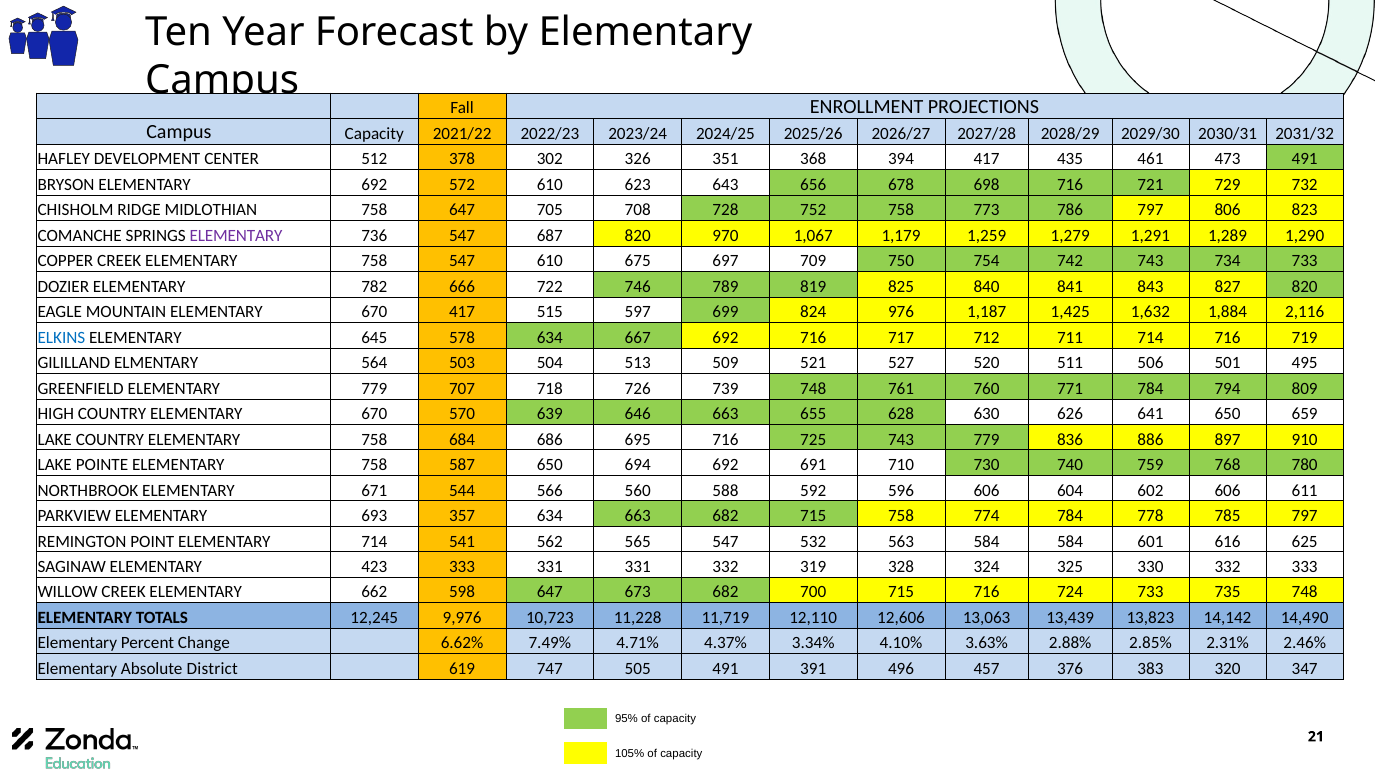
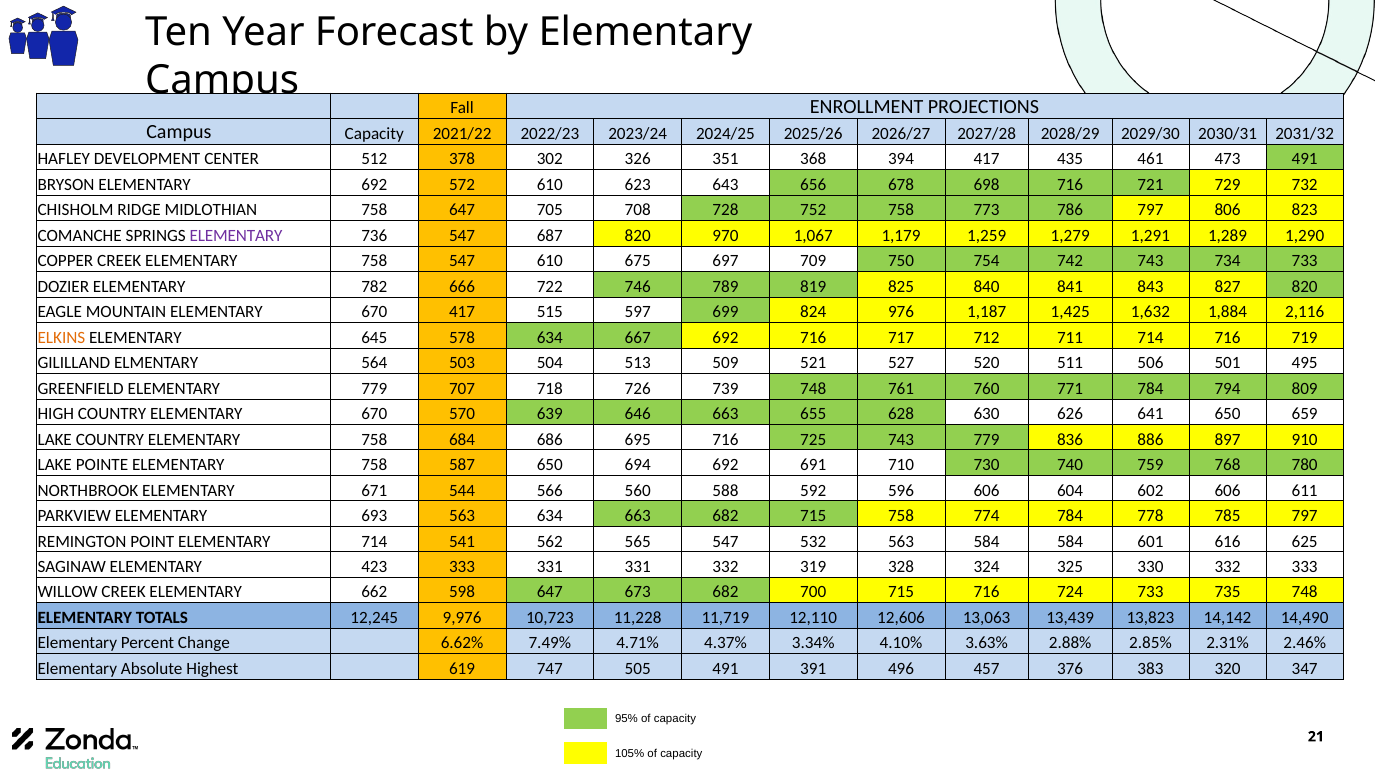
ELKINS colour: blue -> orange (61, 337)
693 357: 357 -> 563 (462, 516)
District: District -> Highest (212, 668)
